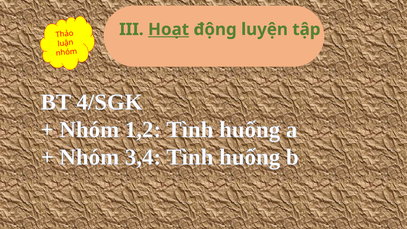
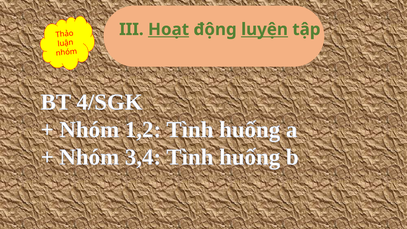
luyện underline: none -> present (265, 29)
